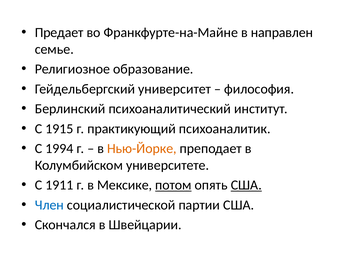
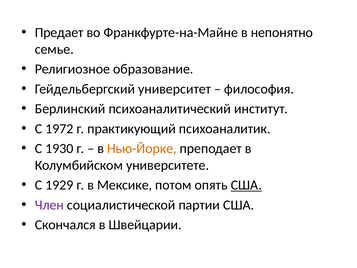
направлен: направлен -> непонятно (282, 33)
1915: 1915 -> 1972 (59, 129)
1994: 1994 -> 1930 (59, 148)
1911: 1911 -> 1929 (59, 185)
потом underline: present -> none (173, 185)
Член colour: blue -> purple (49, 205)
